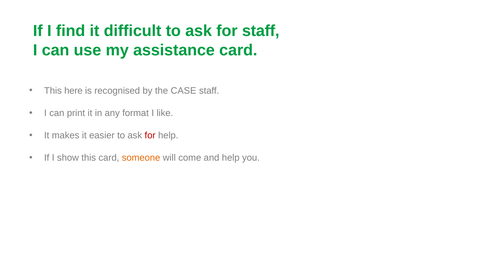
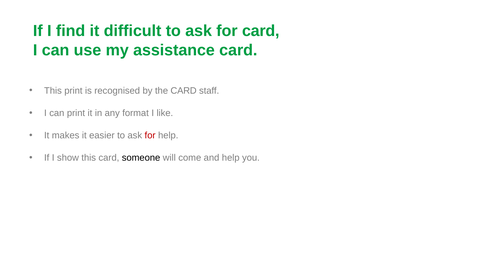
for staff: staff -> card (261, 31)
This here: here -> print (73, 90)
the CASE: CASE -> CARD (184, 90)
someone colour: orange -> black (141, 158)
